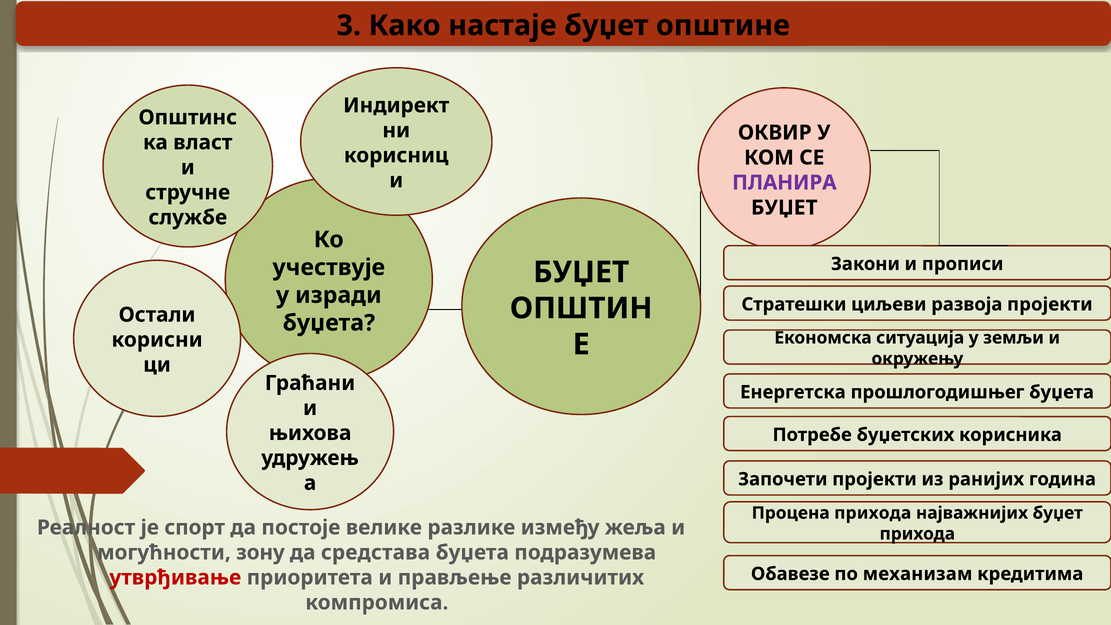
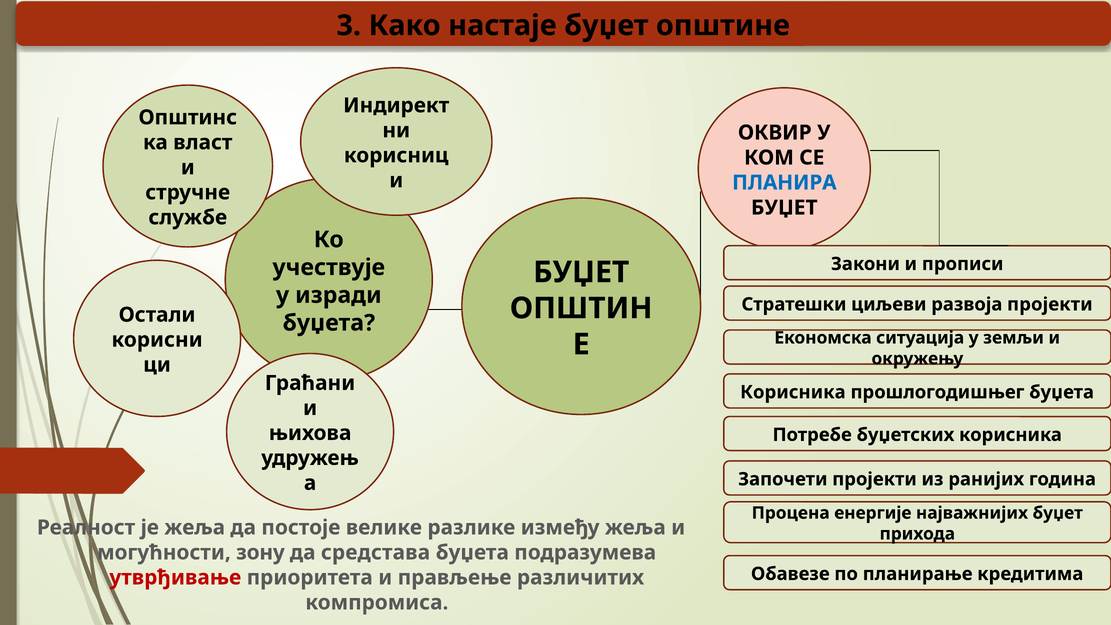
ПЛАНИРА colour: purple -> blue (784, 183)
Енергетска: Енергетска -> Корисника (793, 392)
Процена прихода: прихода -> енергије (873, 513)
је спорт: спорт -> жеља (195, 527)
механизам: механизам -> планирање (918, 574)
